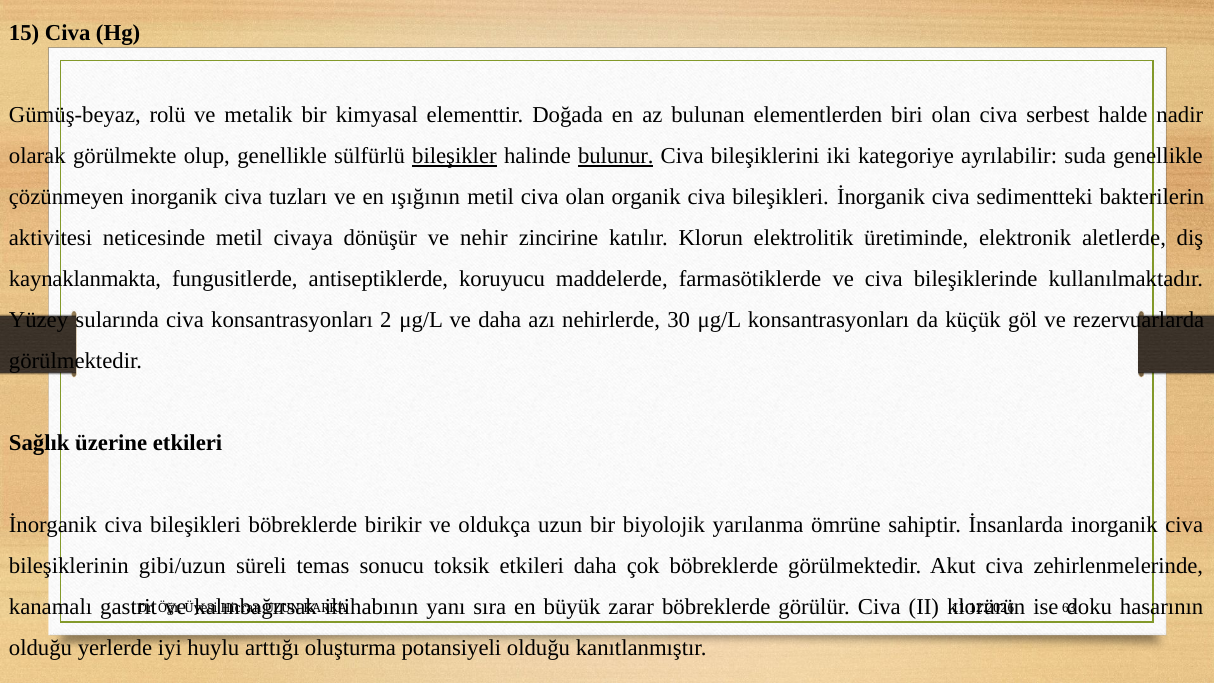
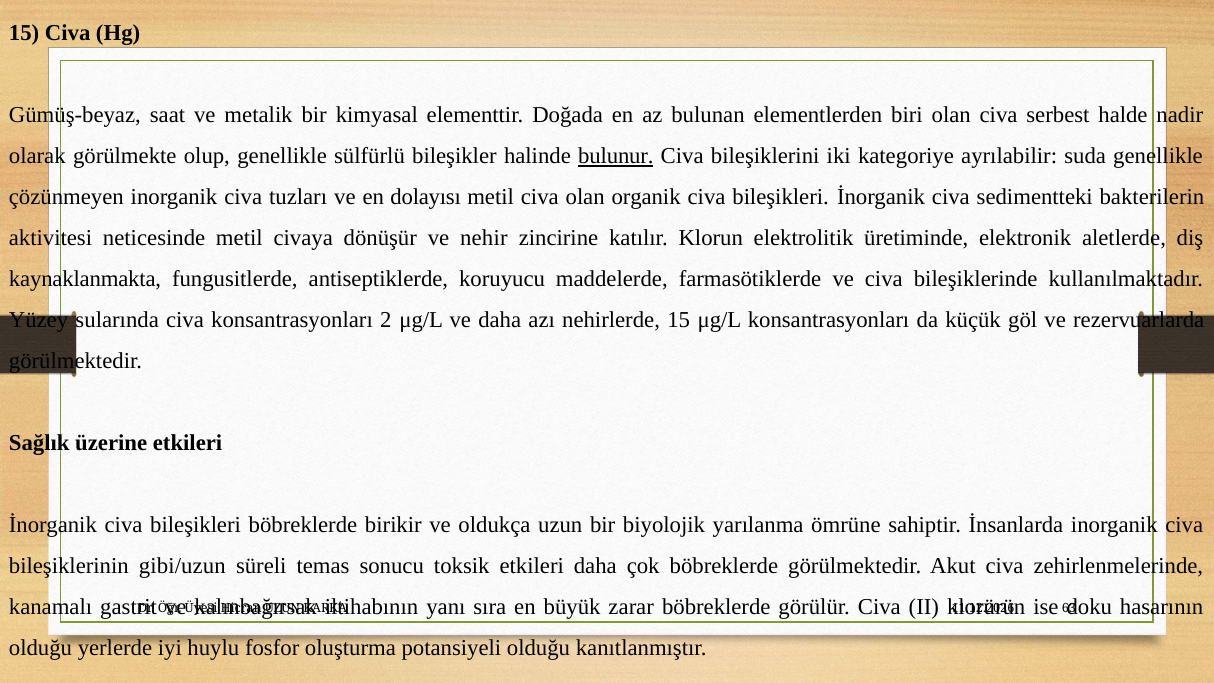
rolü: rolü -> saat (168, 115)
bileşikler underline: present -> none (454, 156)
ışığının: ışığının -> dolayısı (426, 197)
nehirlerde 30: 30 -> 15 (679, 320)
arttığı: arttığı -> fosfor (272, 648)
